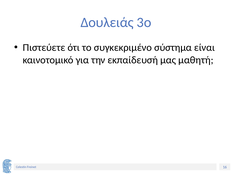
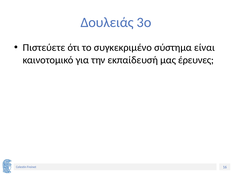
μαθητή: μαθητή -> έρευνες (196, 60)
